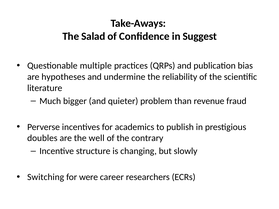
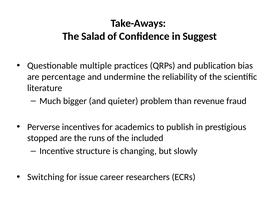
hypotheses: hypotheses -> percentage (63, 77)
doubles: doubles -> stopped (42, 138)
well: well -> runs (97, 138)
contrary: contrary -> included (147, 138)
were: were -> issue (89, 177)
